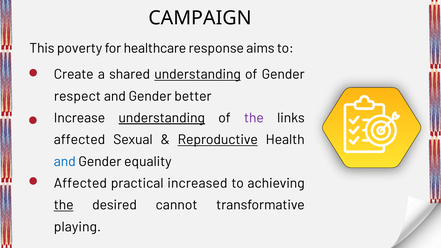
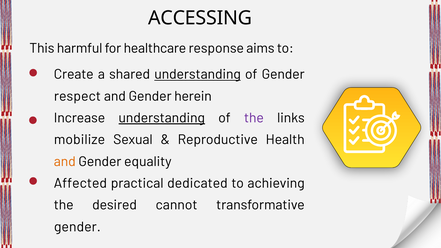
CAMPAIGN: CAMPAIGN -> ACCESSING (200, 18)
poverty: poverty -> harmful (80, 48)
better: better -> herein (193, 96)
affected: affected -> mobilize (79, 140)
Reproductive underline: present -> none (218, 140)
and colour: blue -> orange (65, 162)
increased: increased -> dedicated (197, 183)
the underline: present -> none (64, 205)
playing: playing -> gender (77, 227)
